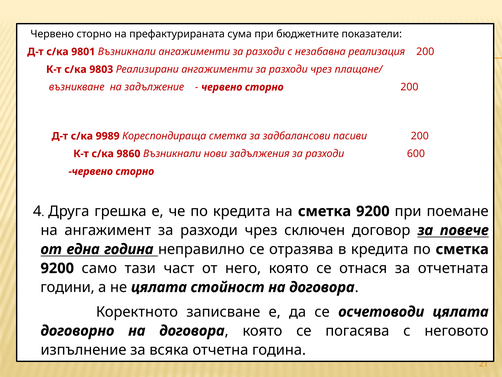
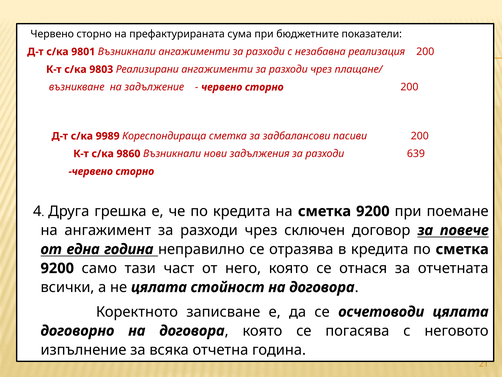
600: 600 -> 639 (416, 154)
години: години -> всички (67, 287)
